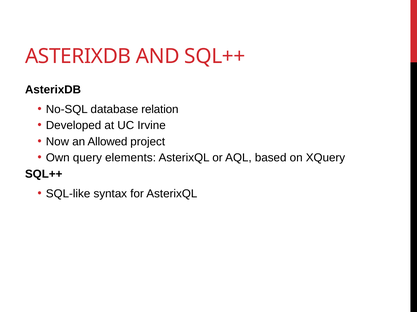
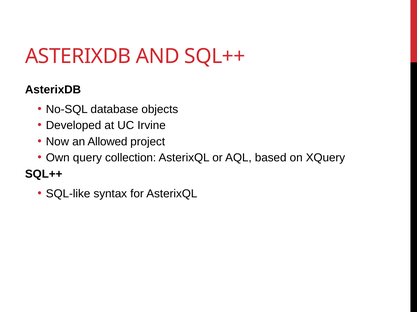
relation: relation -> objects (160, 109)
elements: elements -> collection (131, 158)
